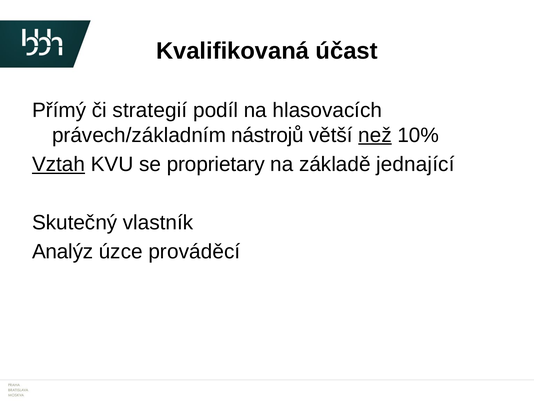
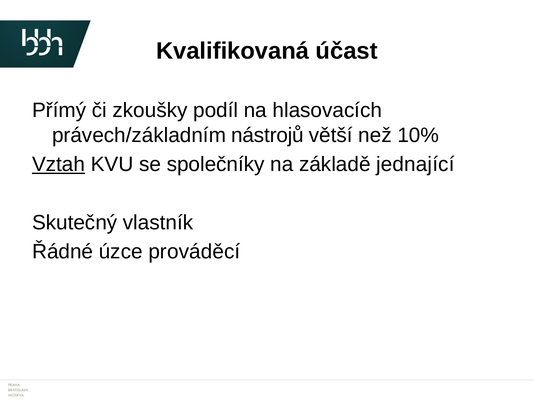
strategií: strategií -> zkoušky (150, 110)
než underline: present -> none (375, 135)
proprietary: proprietary -> společníky (216, 164)
Analýz: Analýz -> Řádné (63, 251)
